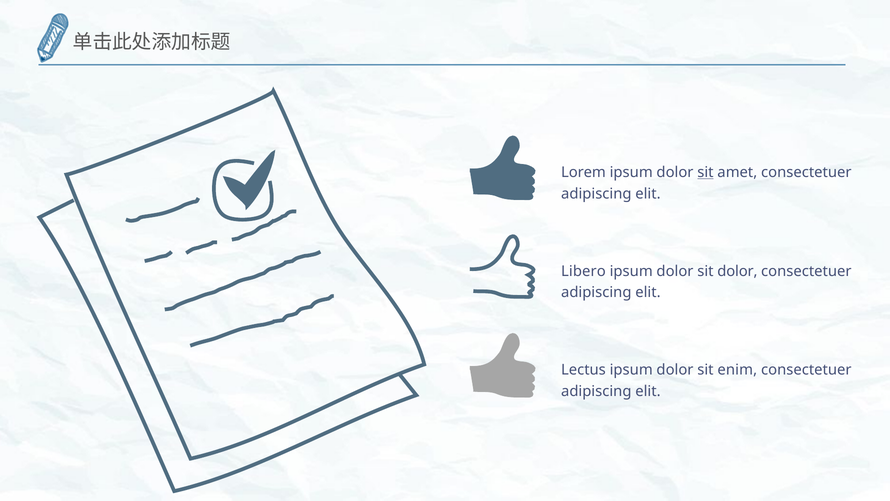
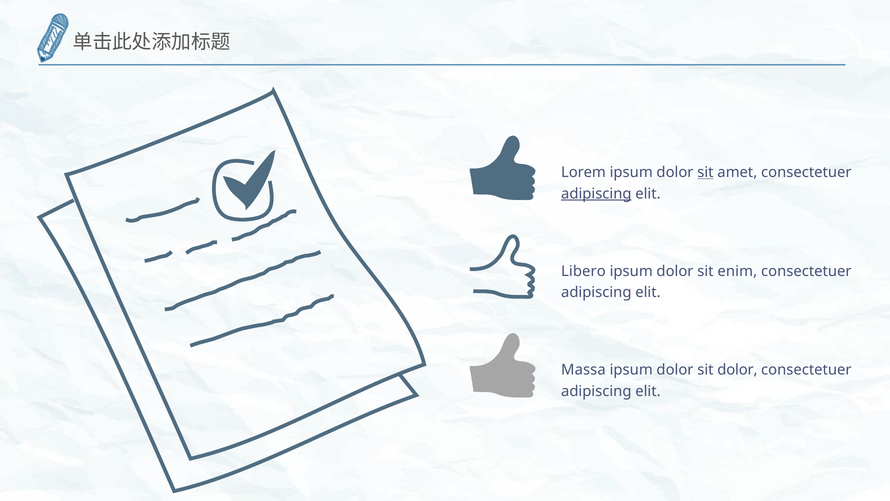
adipiscing underline: none -> present (596, 194)
sit dolor: dolor -> enim (737, 271)
Lectus: Lectus -> Massa (583, 370)
sit enim: enim -> dolor (737, 370)
